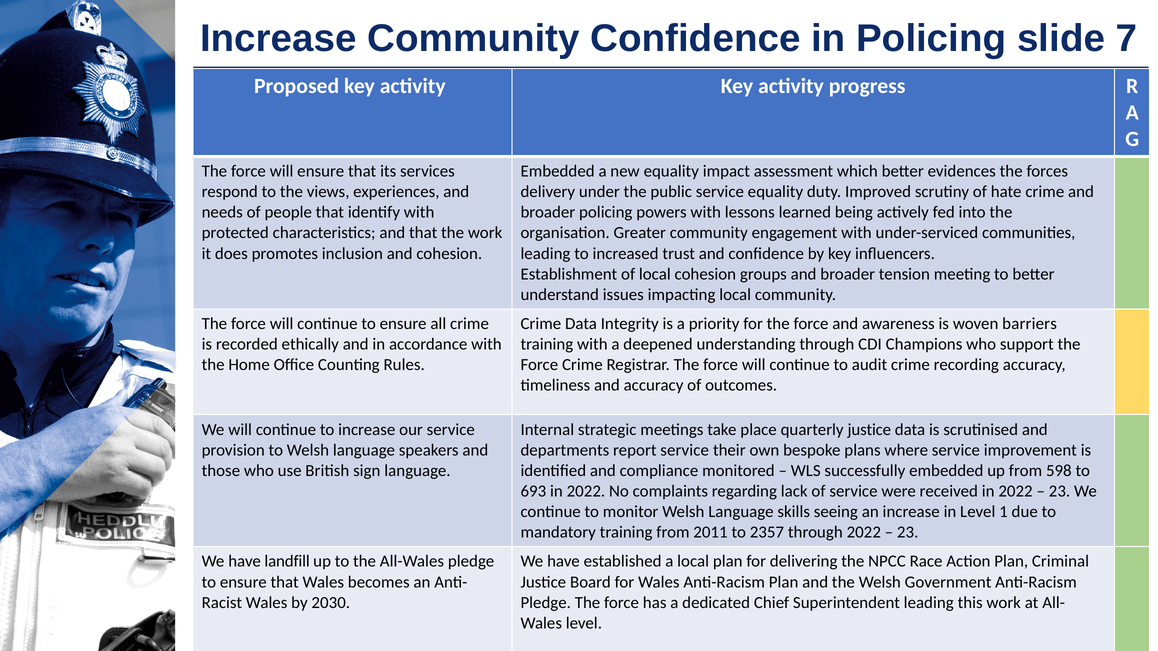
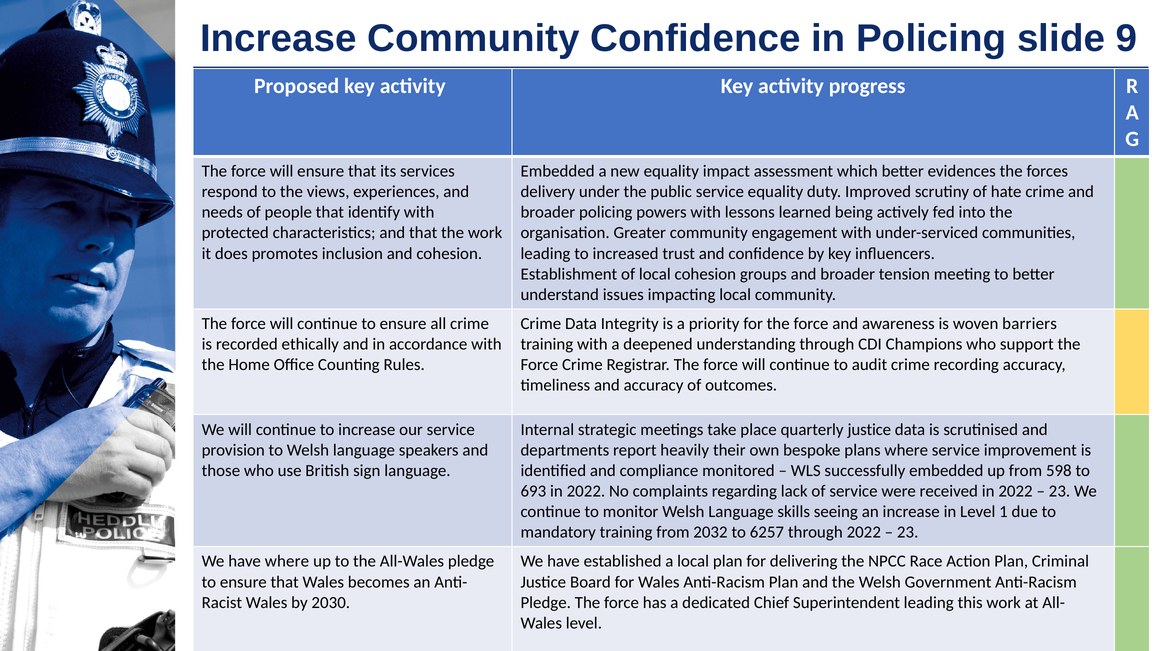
7: 7 -> 9 (1127, 39)
report service: service -> heavily (685, 450)
2011: 2011 -> 2032 (710, 532)
2357: 2357 -> 6257 (767, 532)
have landfill: landfill -> where (287, 562)
